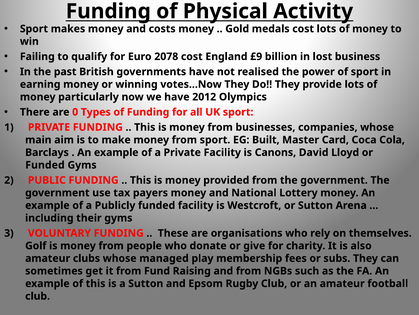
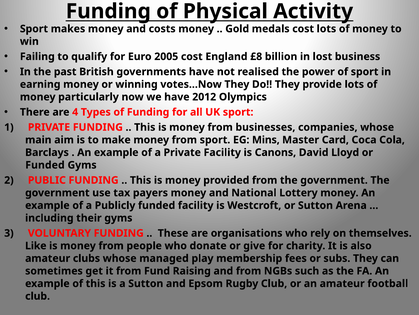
2078: 2078 -> 2005 (166, 56)
£9: £9 -> £8 (256, 56)
0: 0 -> 4 (75, 112)
Built: Built -> Mins (266, 140)
Golf: Golf -> Like (36, 245)
